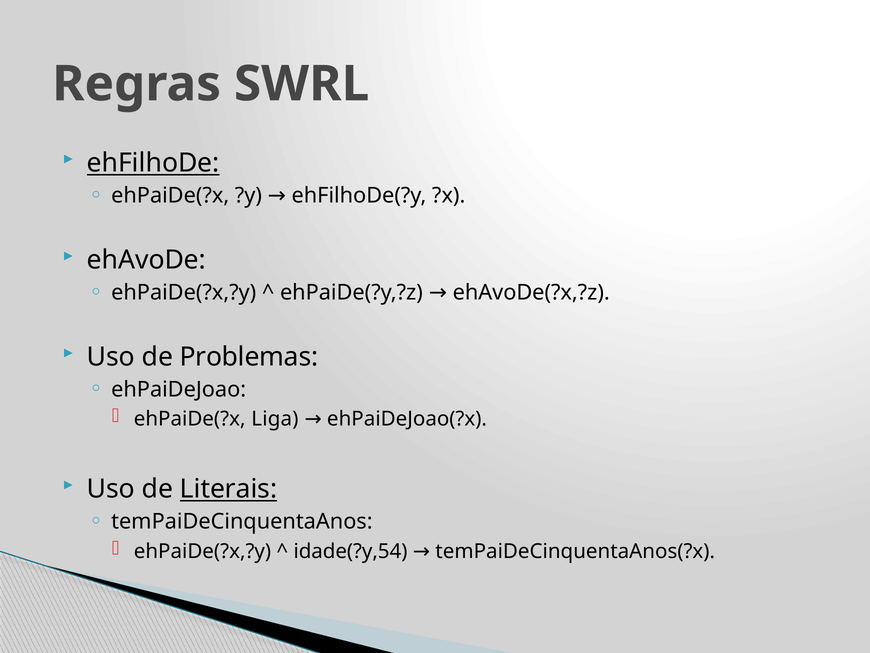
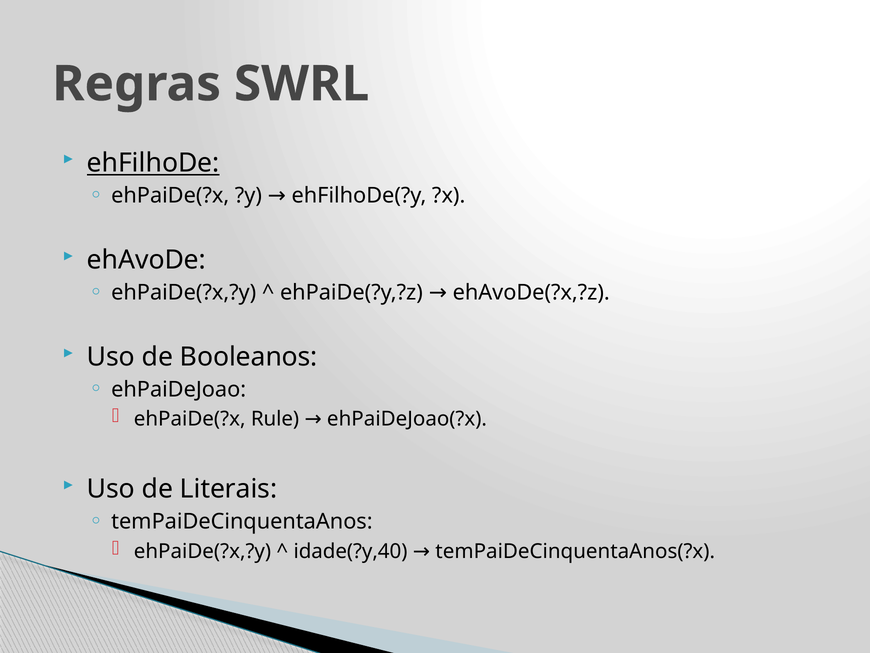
Problemas: Problemas -> Booleanos (249, 356)
Liga: Liga -> Rule (275, 419)
Literais underline: present -> none (229, 489)
idade(?y,54: idade(?y,54 -> idade(?y,40 (350, 551)
